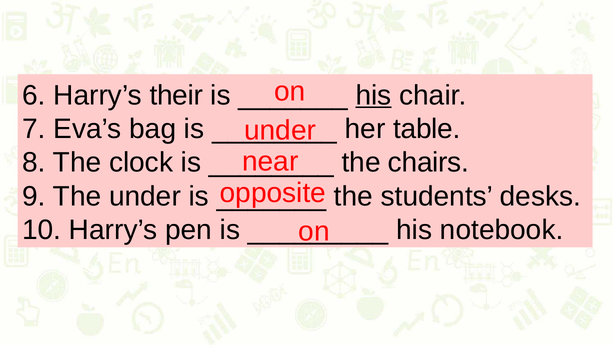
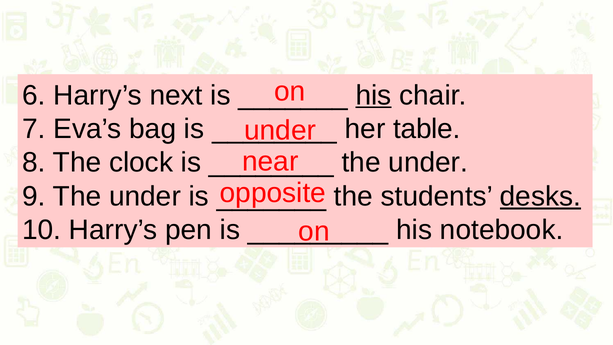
their: their -> next (176, 95)
chairs: chairs -> under (428, 163)
desks underline: none -> present (540, 196)
